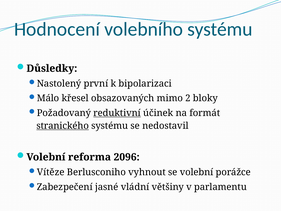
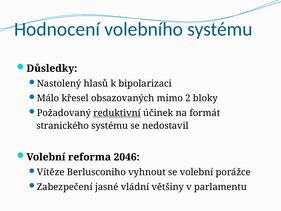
první: první -> hlasů (96, 84)
stranického underline: present -> none (63, 126)
2096: 2096 -> 2046 (127, 157)
